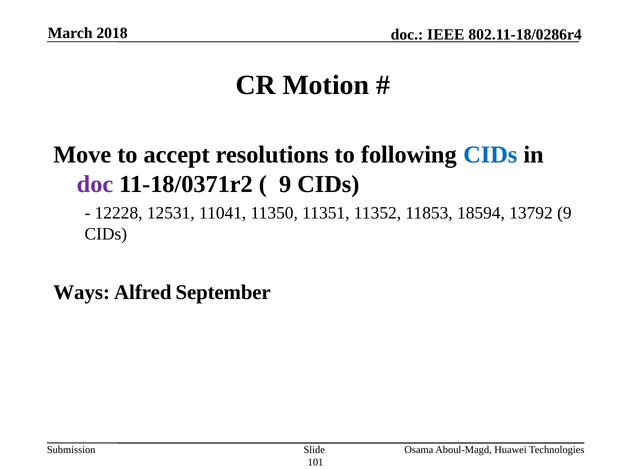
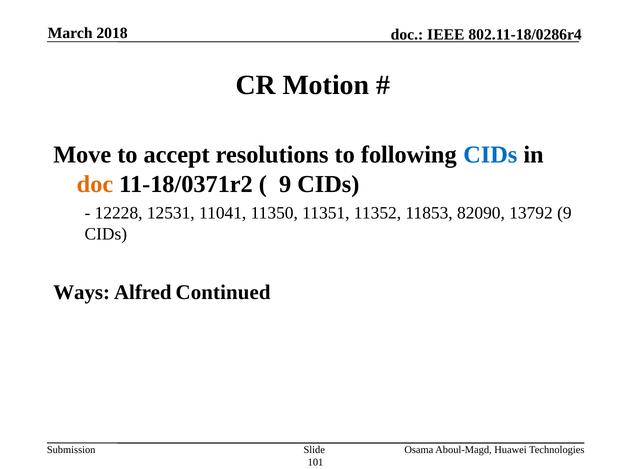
doc colour: purple -> orange (95, 184)
18594: 18594 -> 82090 (481, 213)
September: September -> Continued (223, 293)
